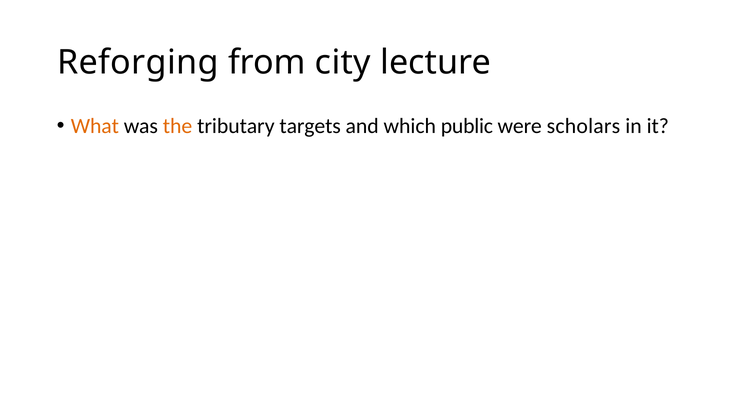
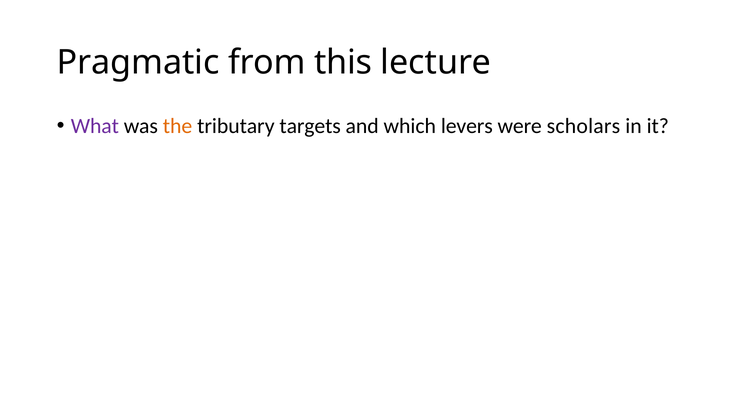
Reforging: Reforging -> Pragmatic (138, 63)
city: city -> this (343, 63)
What colour: orange -> purple (95, 126)
public: public -> levers (467, 126)
